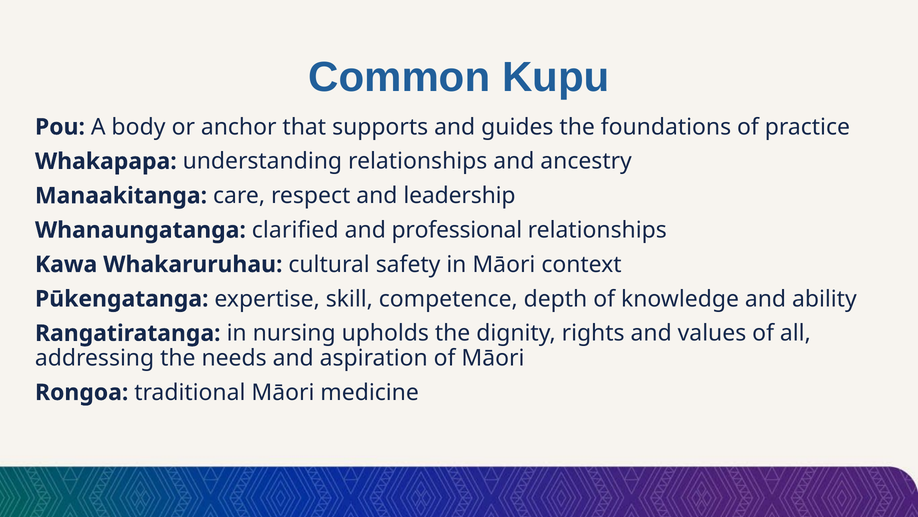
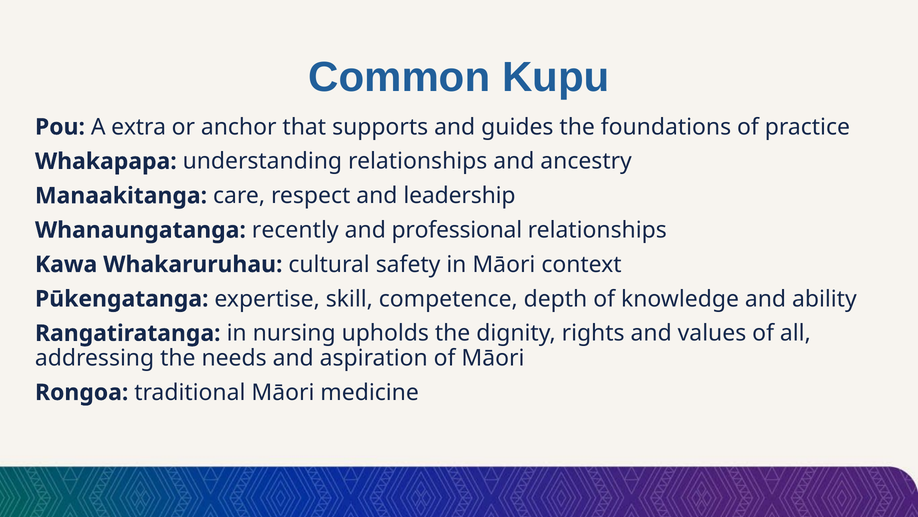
body: body -> extra (139, 127)
clarified: clarified -> recently (295, 230)
